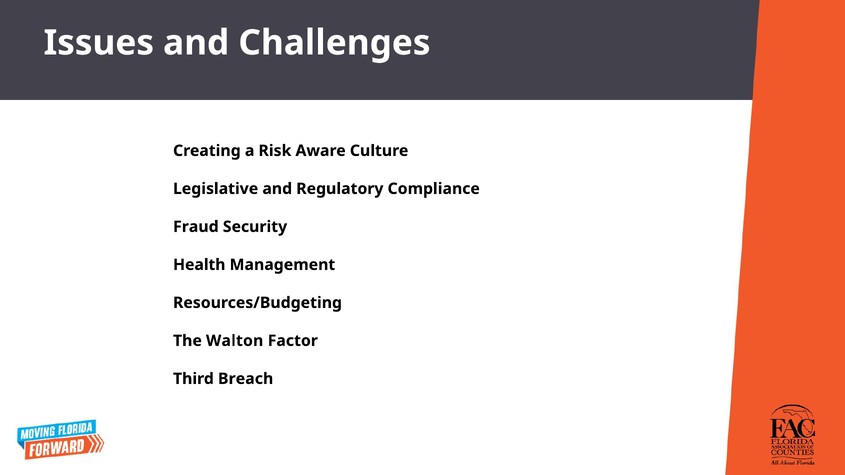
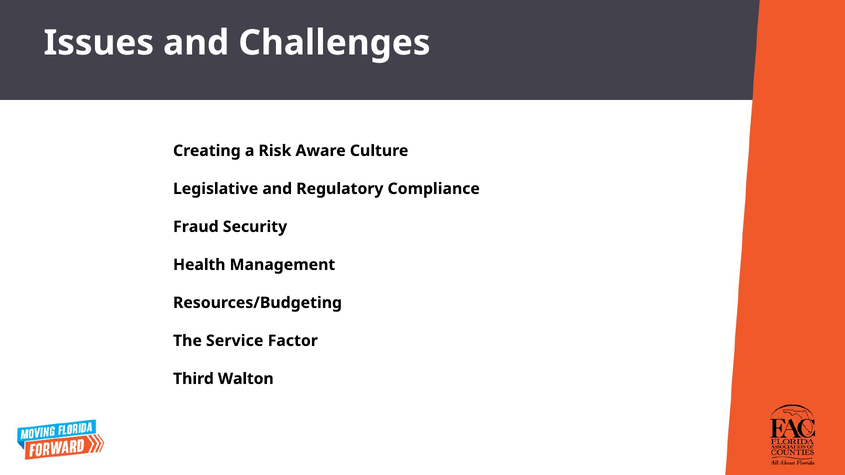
Walton: Walton -> Service (235, 341)
Breach: Breach -> Walton (246, 379)
